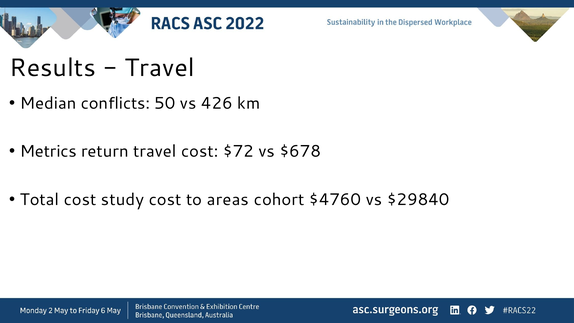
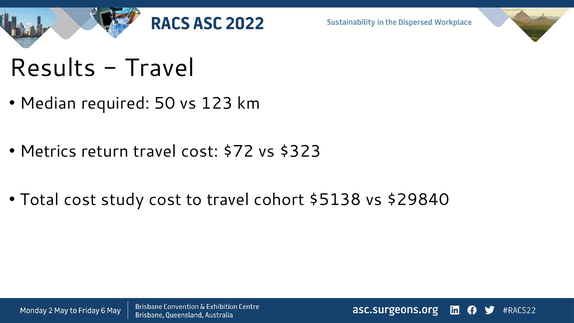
conflicts: conflicts -> required (115, 103)
426: 426 -> 123 (217, 103)
$678: $678 -> $323 (300, 151)
to areas: areas -> travel (228, 199)
$4760: $4760 -> $5138 (335, 199)
